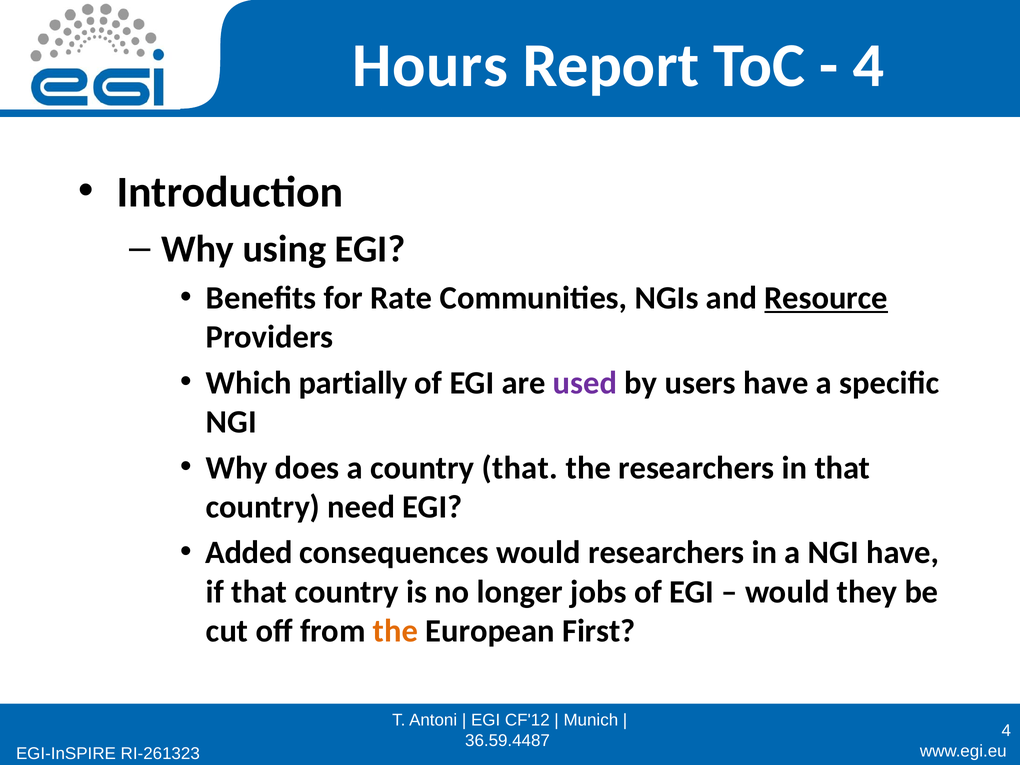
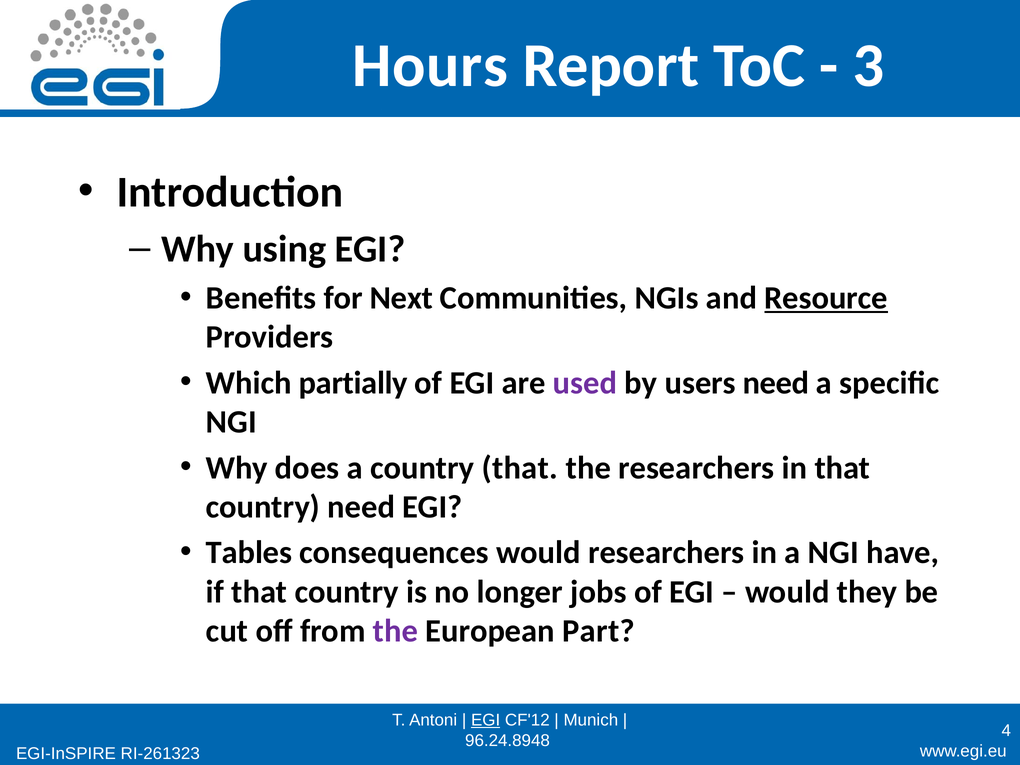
4: 4 -> 3 (868, 66)
Rate: Rate -> Next (401, 298)
users have: have -> need (776, 383)
Added: Added -> Tables (249, 553)
the colour: orange -> purple (395, 631)
First: First -> Part (599, 631)
EGI underline: none -> present (486, 720)
36.59.4487: 36.59.4487 -> 96.24.8948 (508, 741)
